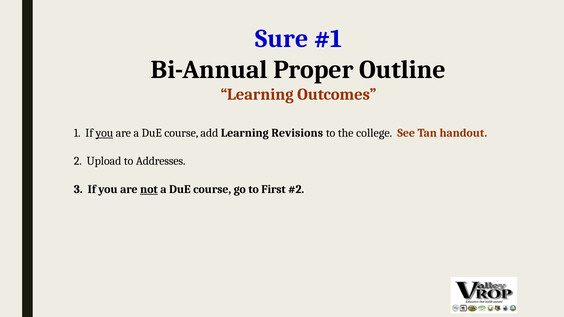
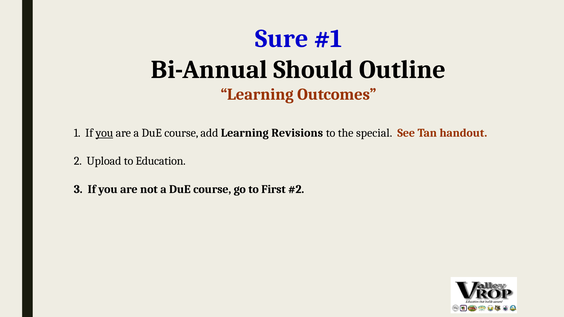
Proper: Proper -> Should (313, 70)
college: college -> special (374, 133)
Addresses: Addresses -> Education (161, 161)
not underline: present -> none (149, 189)
